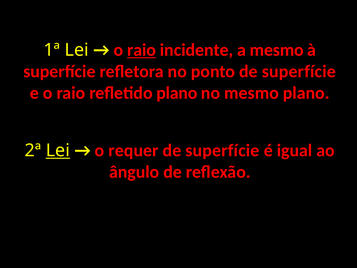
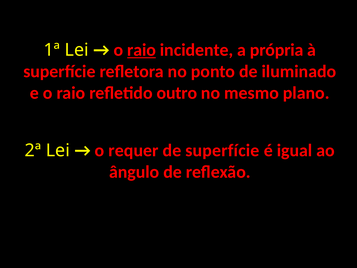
a mesmo: mesmo -> própria (277, 50)
ponto de superfície: superfície -> iluminado (299, 71)
refletido plano: plano -> outro (177, 93)
Lei underline: present -> none (58, 150)
